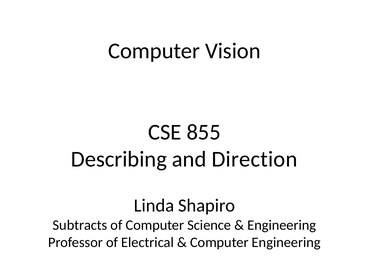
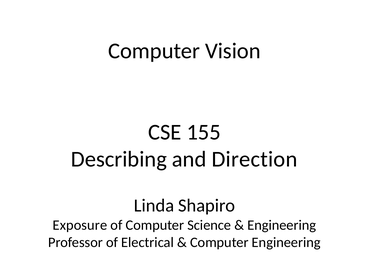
855: 855 -> 155 (204, 132)
Subtracts: Subtracts -> Exposure (80, 225)
